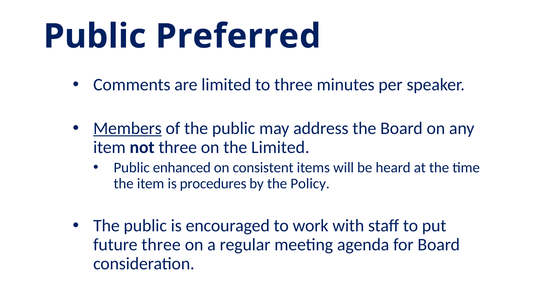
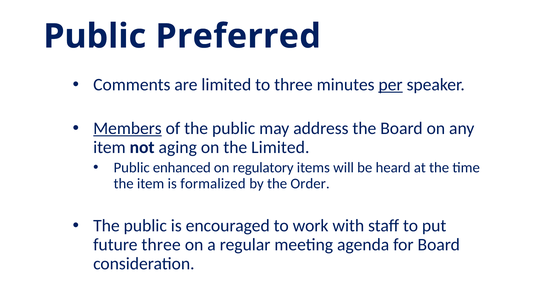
per underline: none -> present (391, 84)
not three: three -> aging (178, 147)
consistent: consistent -> regulatory (263, 167)
procedures: procedures -> formalized (213, 183)
Policy: Policy -> Order (310, 183)
